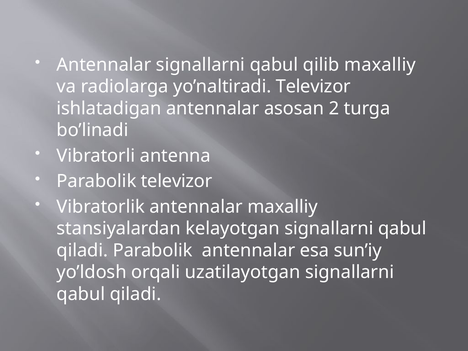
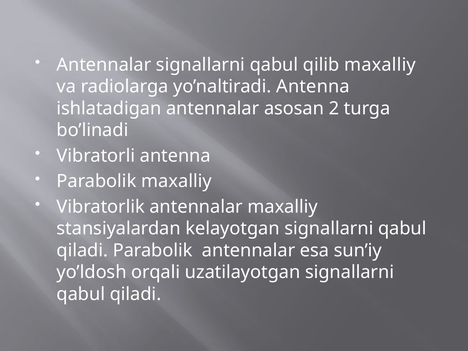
yo’naltiradi Televizor: Televizor -> Antenna (313, 87)
Parabolik televizor: televizor -> maxalliy (177, 181)
